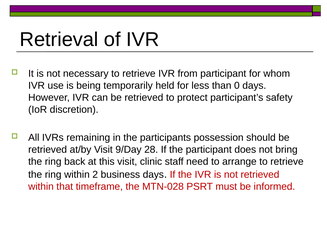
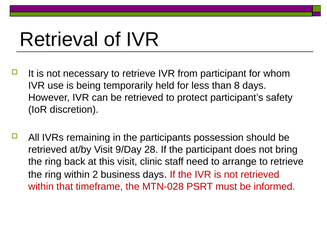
0: 0 -> 8 (237, 86)
